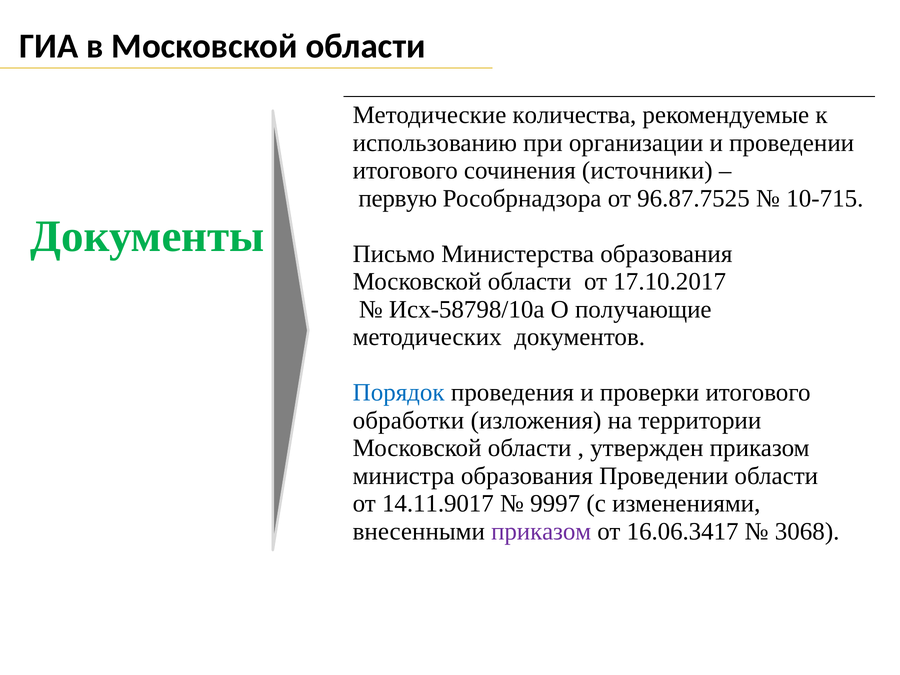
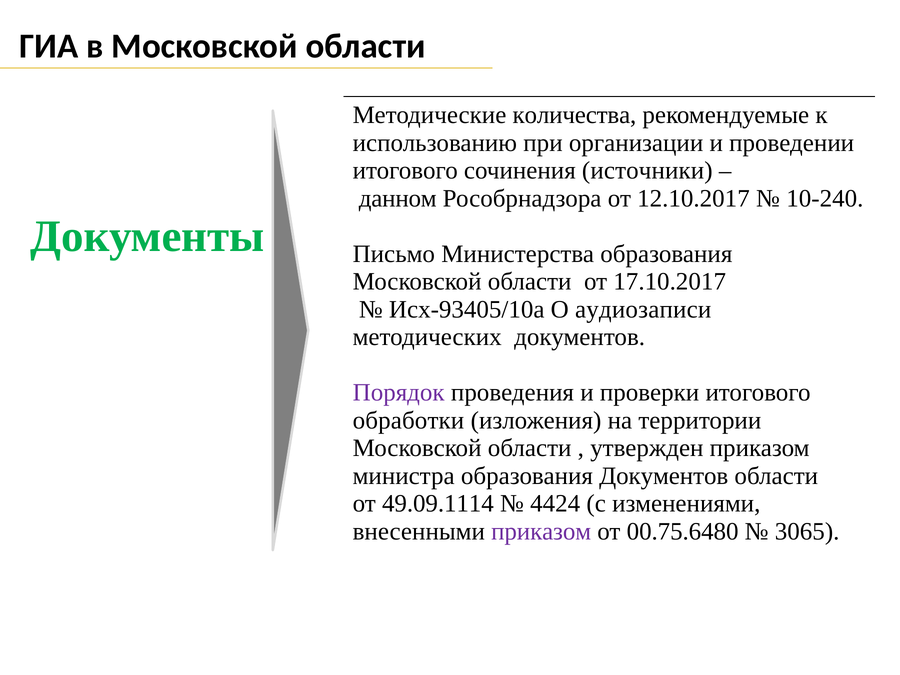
первую: первую -> данном (398, 198)
96.87.7525: 96.87.7525 -> 12.10.2017 (693, 198)
10-715: 10-715 -> 10-240 (825, 198)
Исх-58798/10а: Исх-58798/10а -> Исх-93405/10а (467, 309)
получающие: получающие -> аудиозаписи (643, 309)
Порядок colour: blue -> purple (399, 393)
образования Проведении: Проведении -> Документов (664, 476)
14.11.9017: 14.11.9017 -> 49.09.1114 (438, 504)
9997: 9997 -> 4424 (555, 504)
16.06.3417: 16.06.3417 -> 00.75.6480 (683, 531)
3068: 3068 -> 3065 (807, 531)
